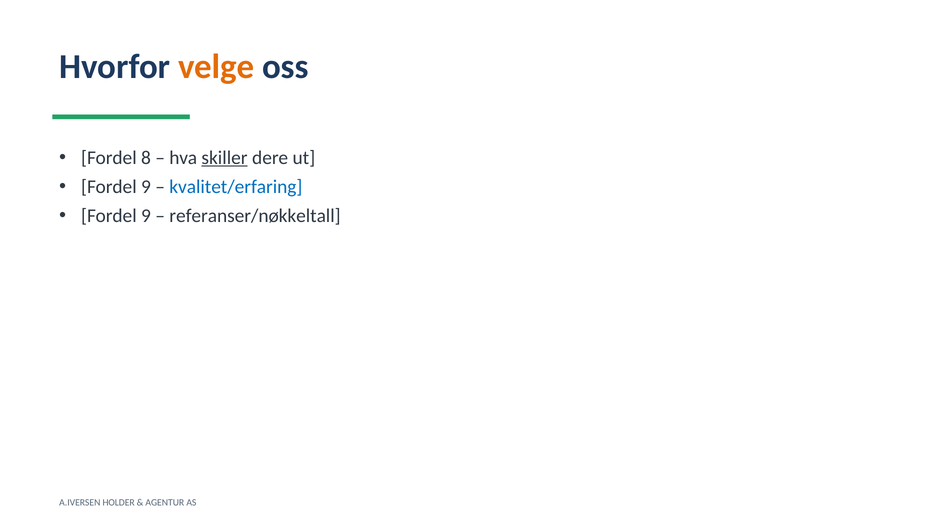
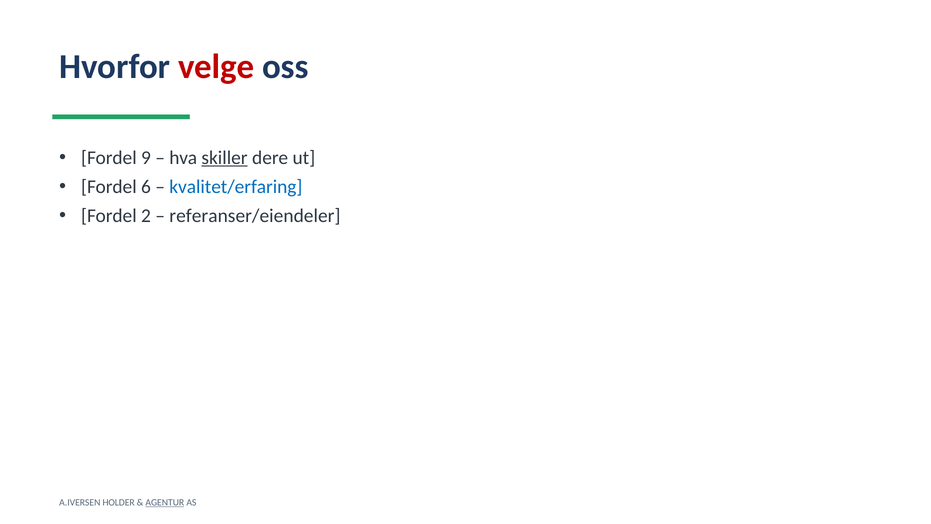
velge colour: orange -> red (216, 66)
8: 8 -> 9 (146, 158)
9: 9 -> 6 (146, 187)
9: 9 -> 2 (146, 216)
referanser/nøkkeltall: referanser/nøkkeltall -> referanser/eiendeler (255, 216)
AGENTUR underline: none -> present (165, 502)
